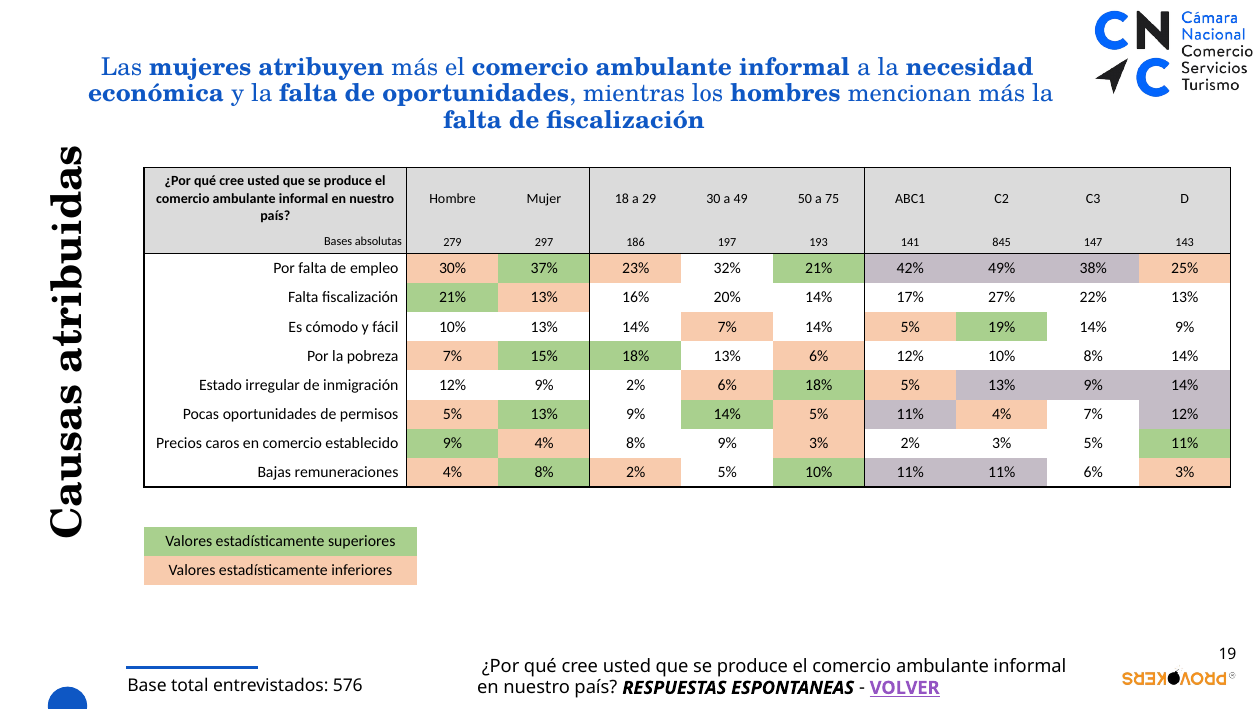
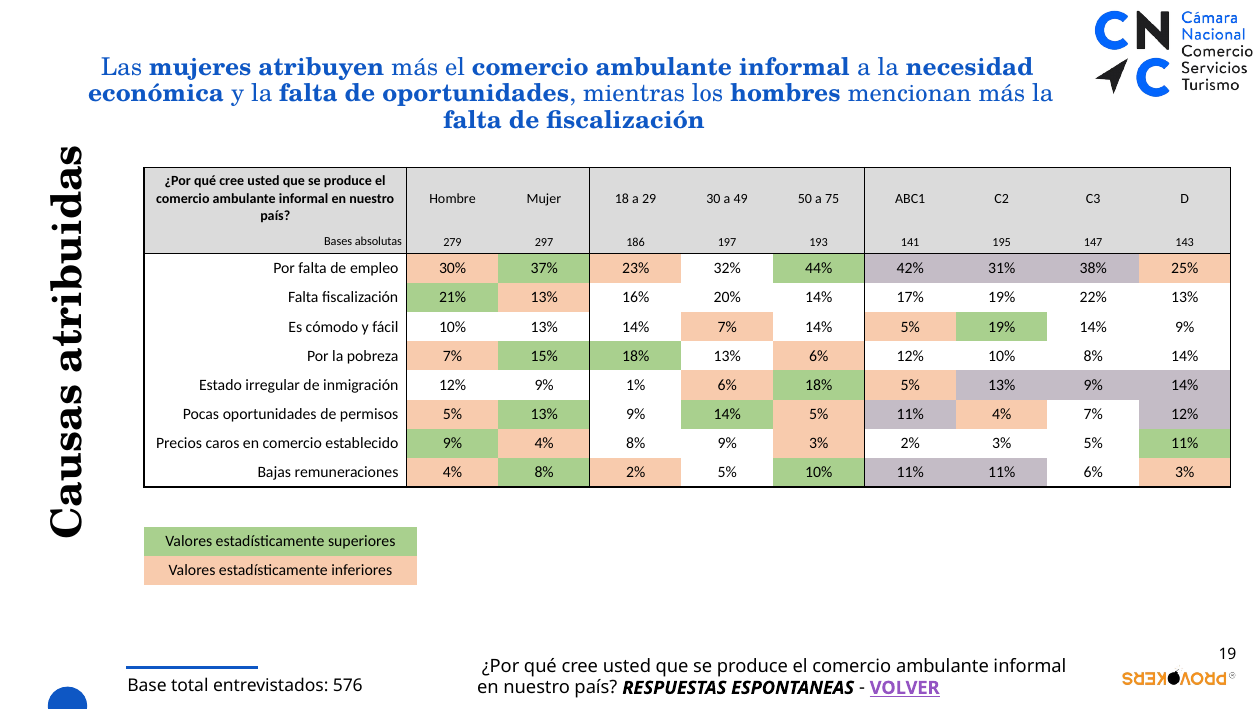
845: 845 -> 195 (1002, 242)
32% 21%: 21% -> 44% (819, 269)
49%: 49% -> 31% (1002, 269)
17% 27%: 27% -> 19% (1002, 298)
9% 2%: 2% -> 1% (636, 385)
